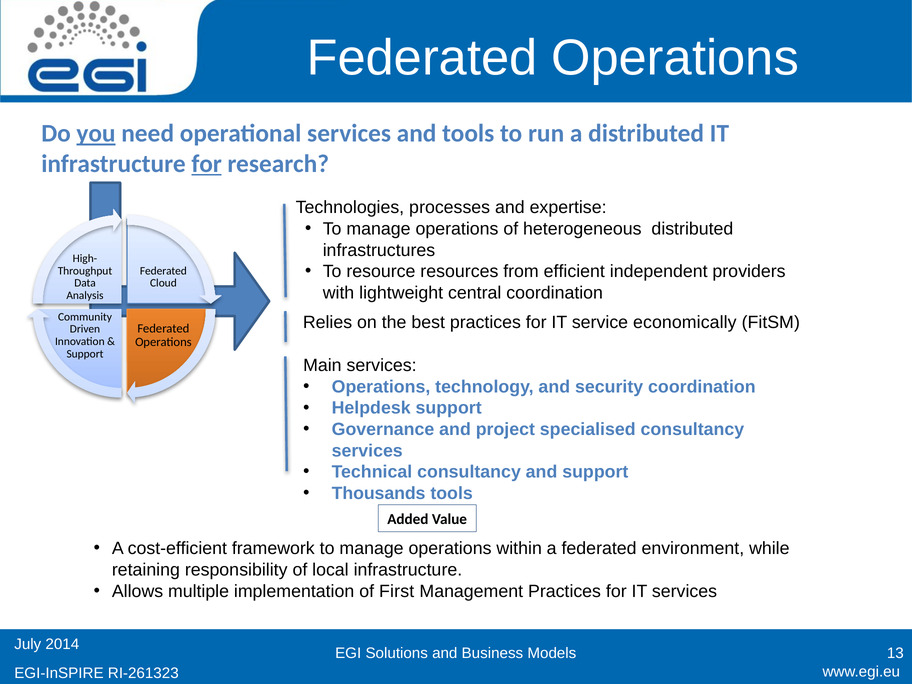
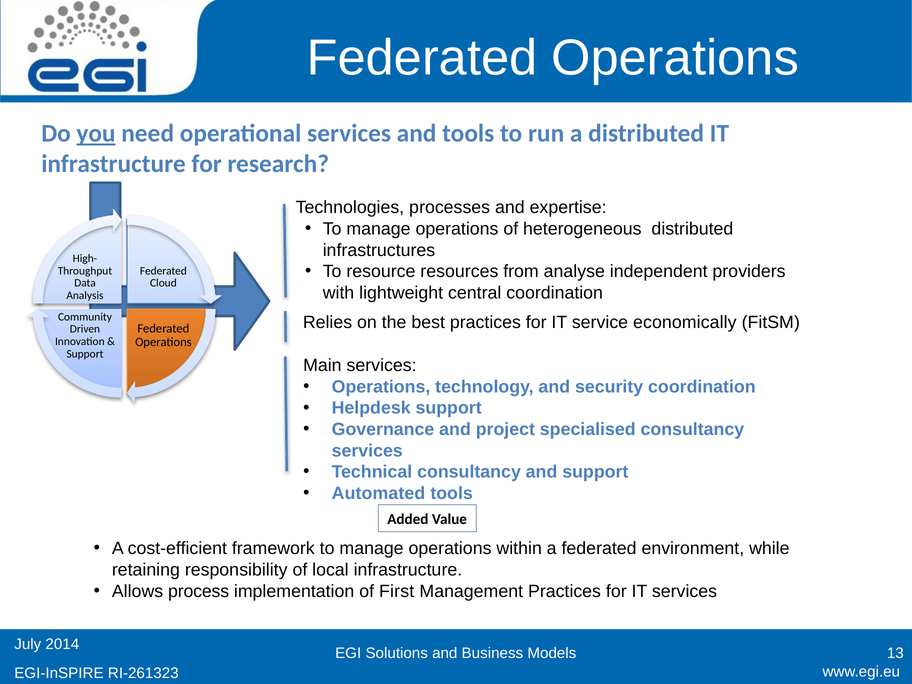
for underline: present -> none (207, 164)
efficient: efficient -> analyse (574, 271)
Thousands: Thousands -> Automated (378, 493)
multiple: multiple -> process (199, 591)
